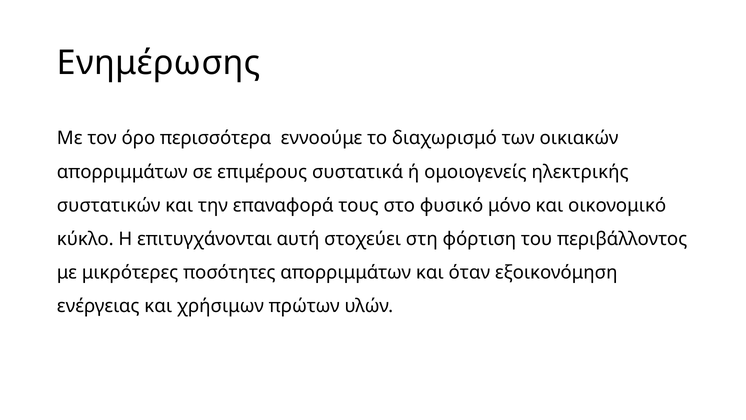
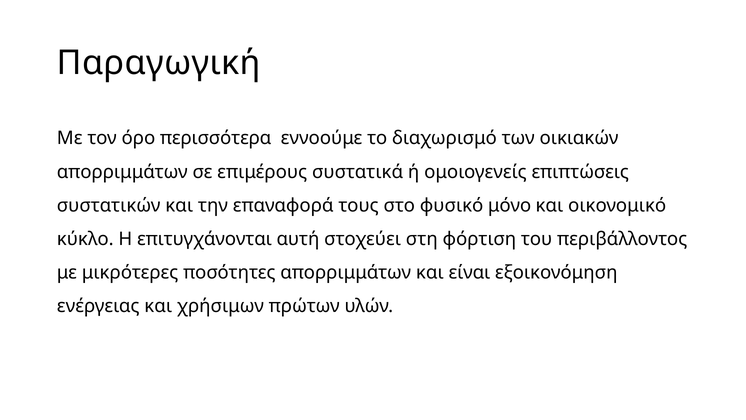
Ενημέρωσης: Ενημέρωσης -> Παραγωγική (159, 63)
ηλεκτρικής: ηλεκτρικής -> επιπτώσεις (580, 172)
όταν: όταν -> είναι (469, 272)
